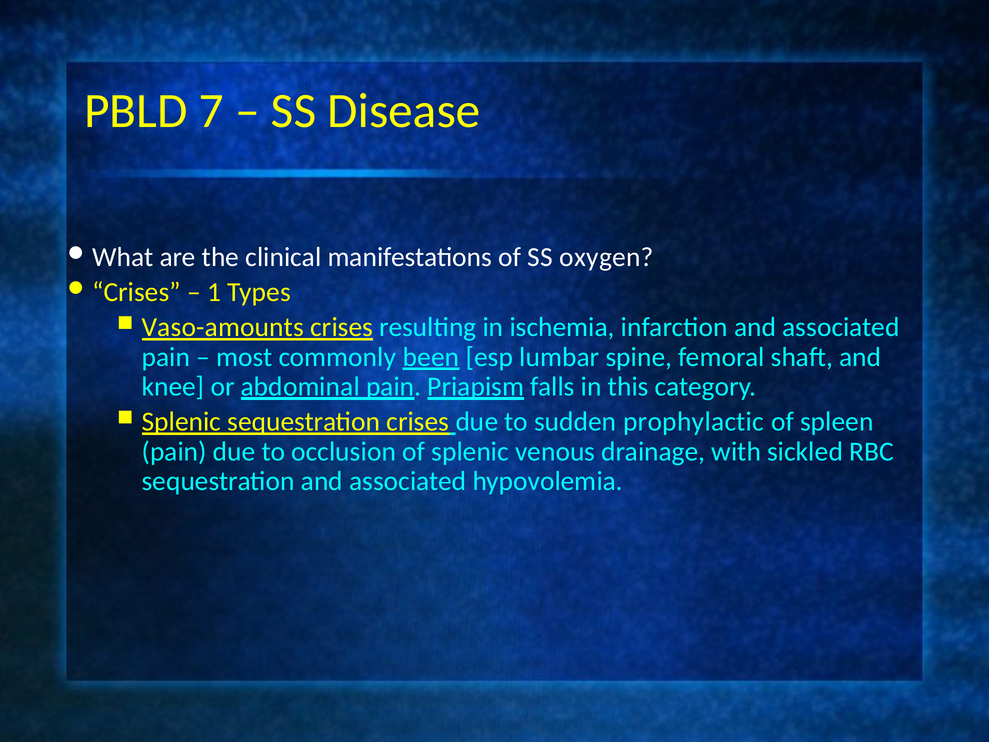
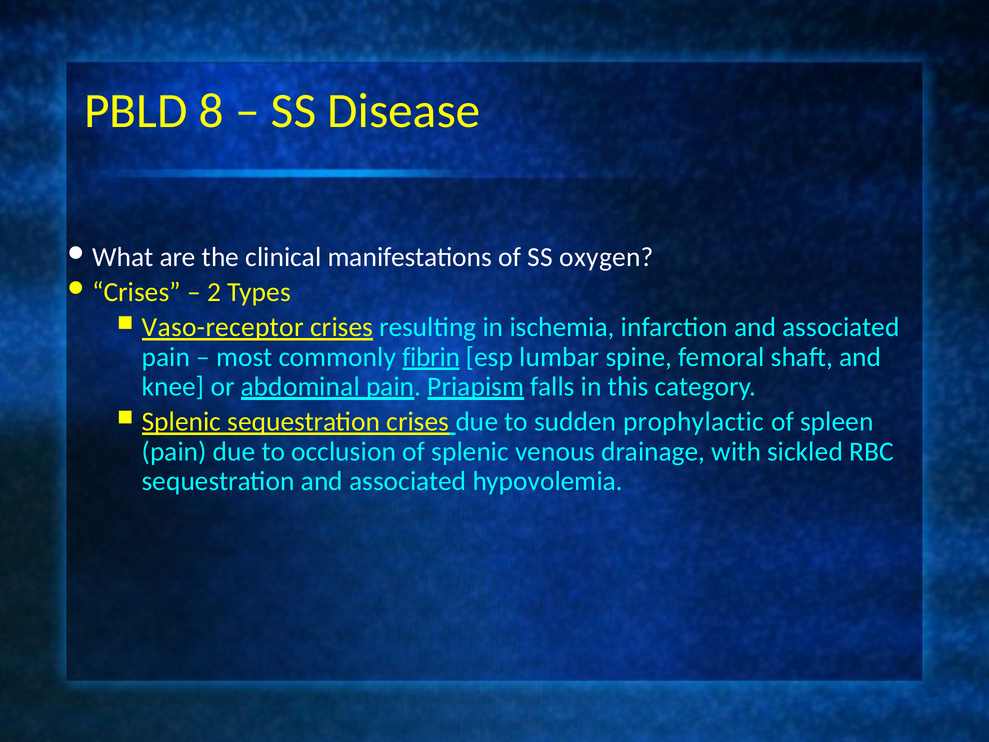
7: 7 -> 8 (211, 111)
1: 1 -> 2 (214, 292)
Vaso-amounts: Vaso-amounts -> Vaso-receptor (223, 327)
been: been -> fibrin (431, 357)
